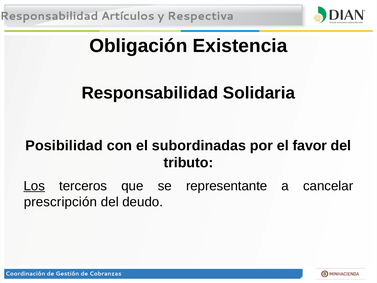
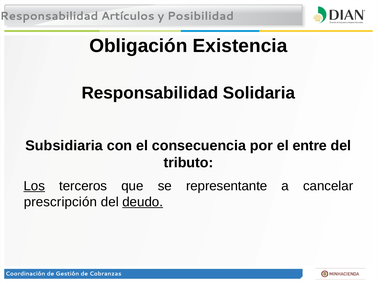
Respectiva: Respectiva -> Posibilidad (201, 16)
Posibilidad: Posibilidad -> Subsidiaria (64, 145)
subordinadas: subordinadas -> consecuencia (199, 145)
favor: favor -> entre (310, 145)
deudo underline: none -> present (143, 202)
